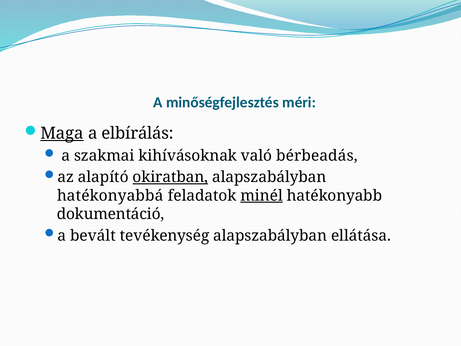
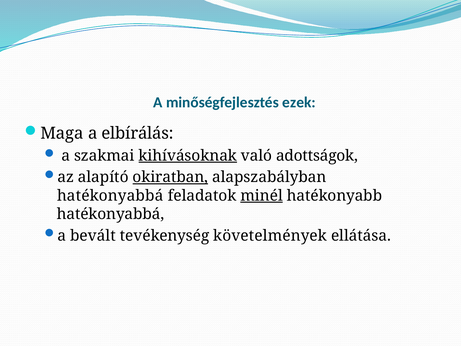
méri: méri -> ezek (299, 102)
Maga underline: present -> none (62, 133)
kihívásoknak underline: none -> present (188, 156)
bérbeadás: bérbeadás -> adottságok (317, 156)
dokumentáció: dokumentáció -> hatékonyabbá (111, 214)
tevékenység alapszabályban: alapszabályban -> követelmények (270, 235)
